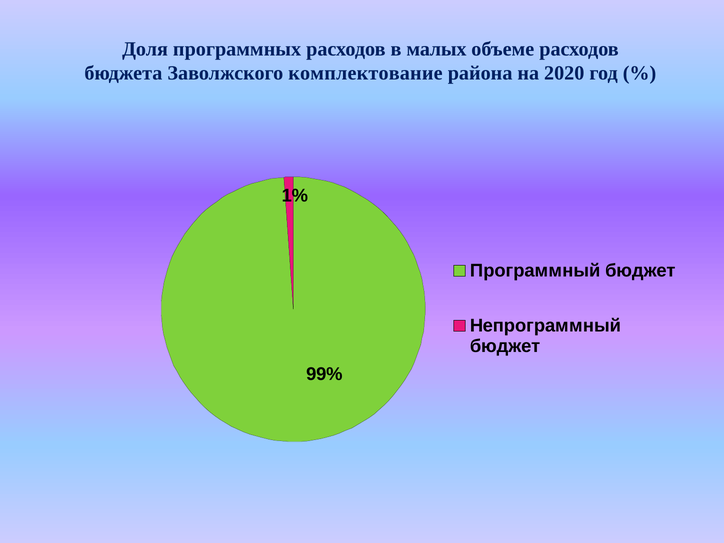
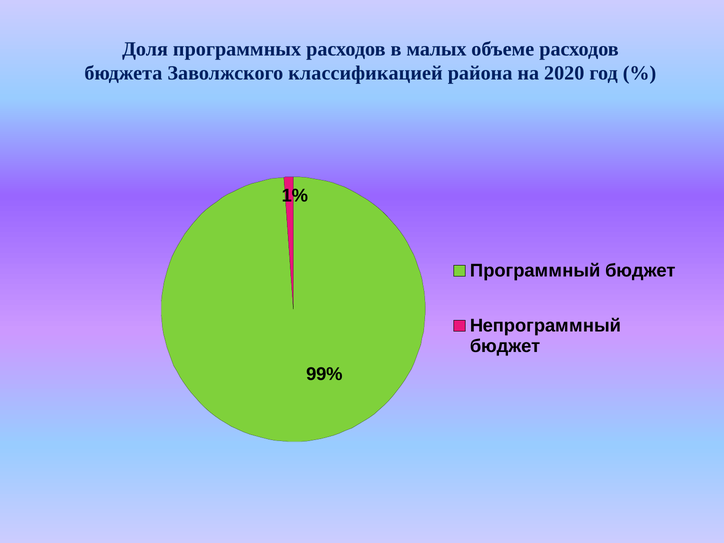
комплектование: комплектование -> классификацией (365, 73)
